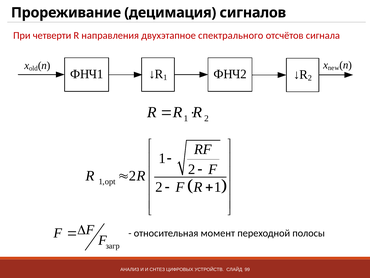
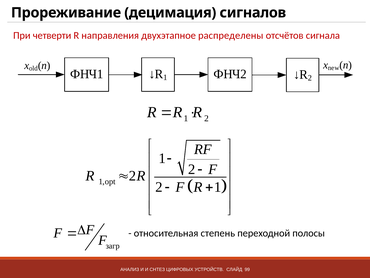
спектрального: спектрального -> распределены (231, 35)
момент: момент -> степень (218, 233)
